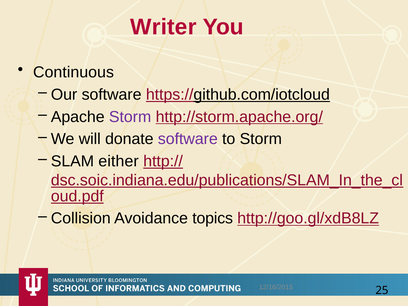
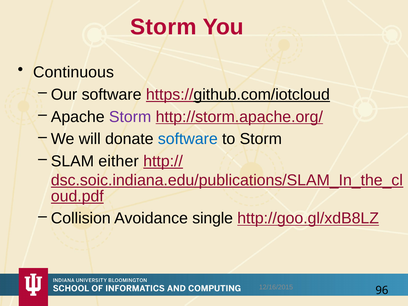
Writer: Writer -> Storm (163, 27)
software colour: purple -> blue (188, 139)
topics: topics -> single (213, 218)
25: 25 -> 96 (382, 290)
